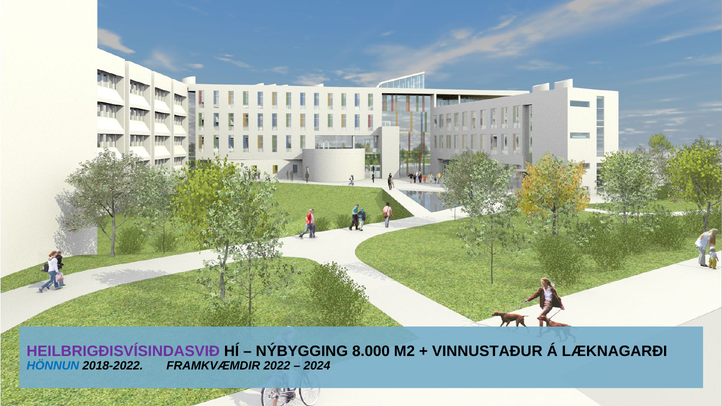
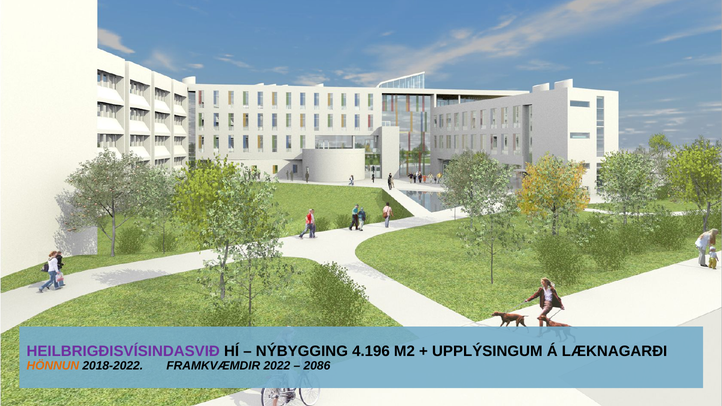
8.000: 8.000 -> 4.196 (371, 351)
VINNUSTAÐUR: VINNUSTAÐUR -> UPPLÝSINGUM (487, 351)
HÖNNUN colour: blue -> orange (53, 366)
2024: 2024 -> 2086 (317, 366)
